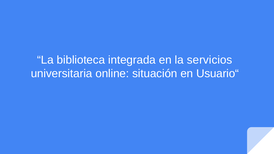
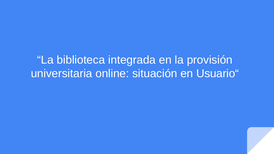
servicios: servicios -> provisión (210, 60)
